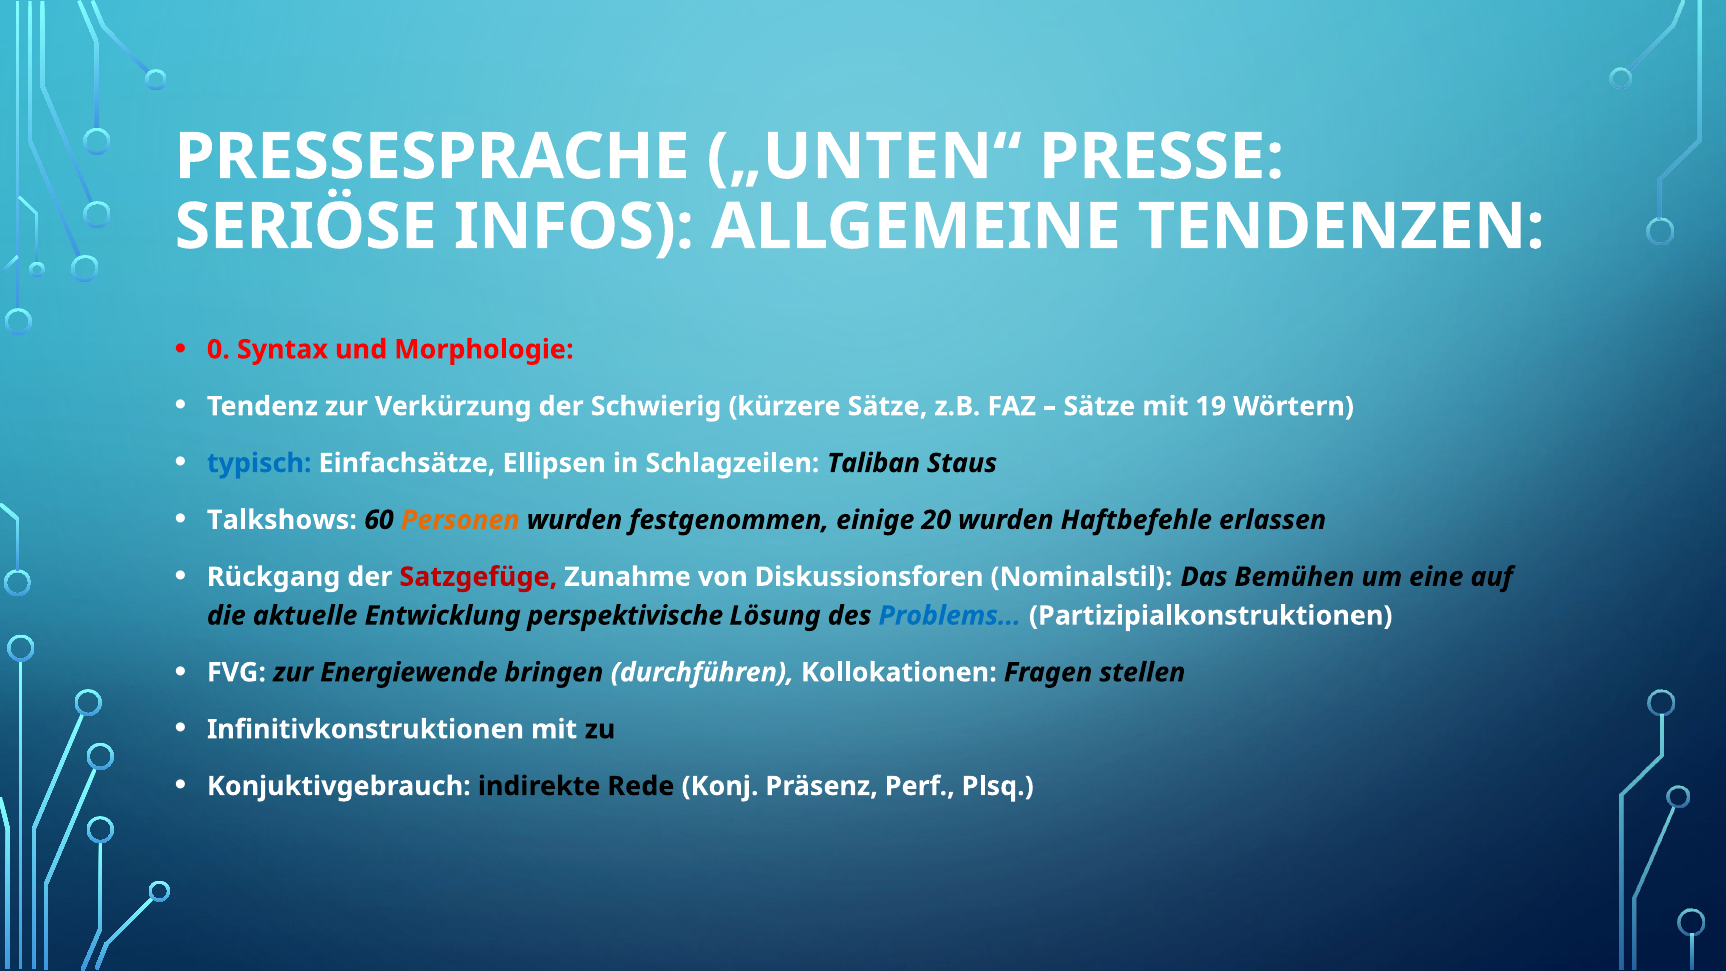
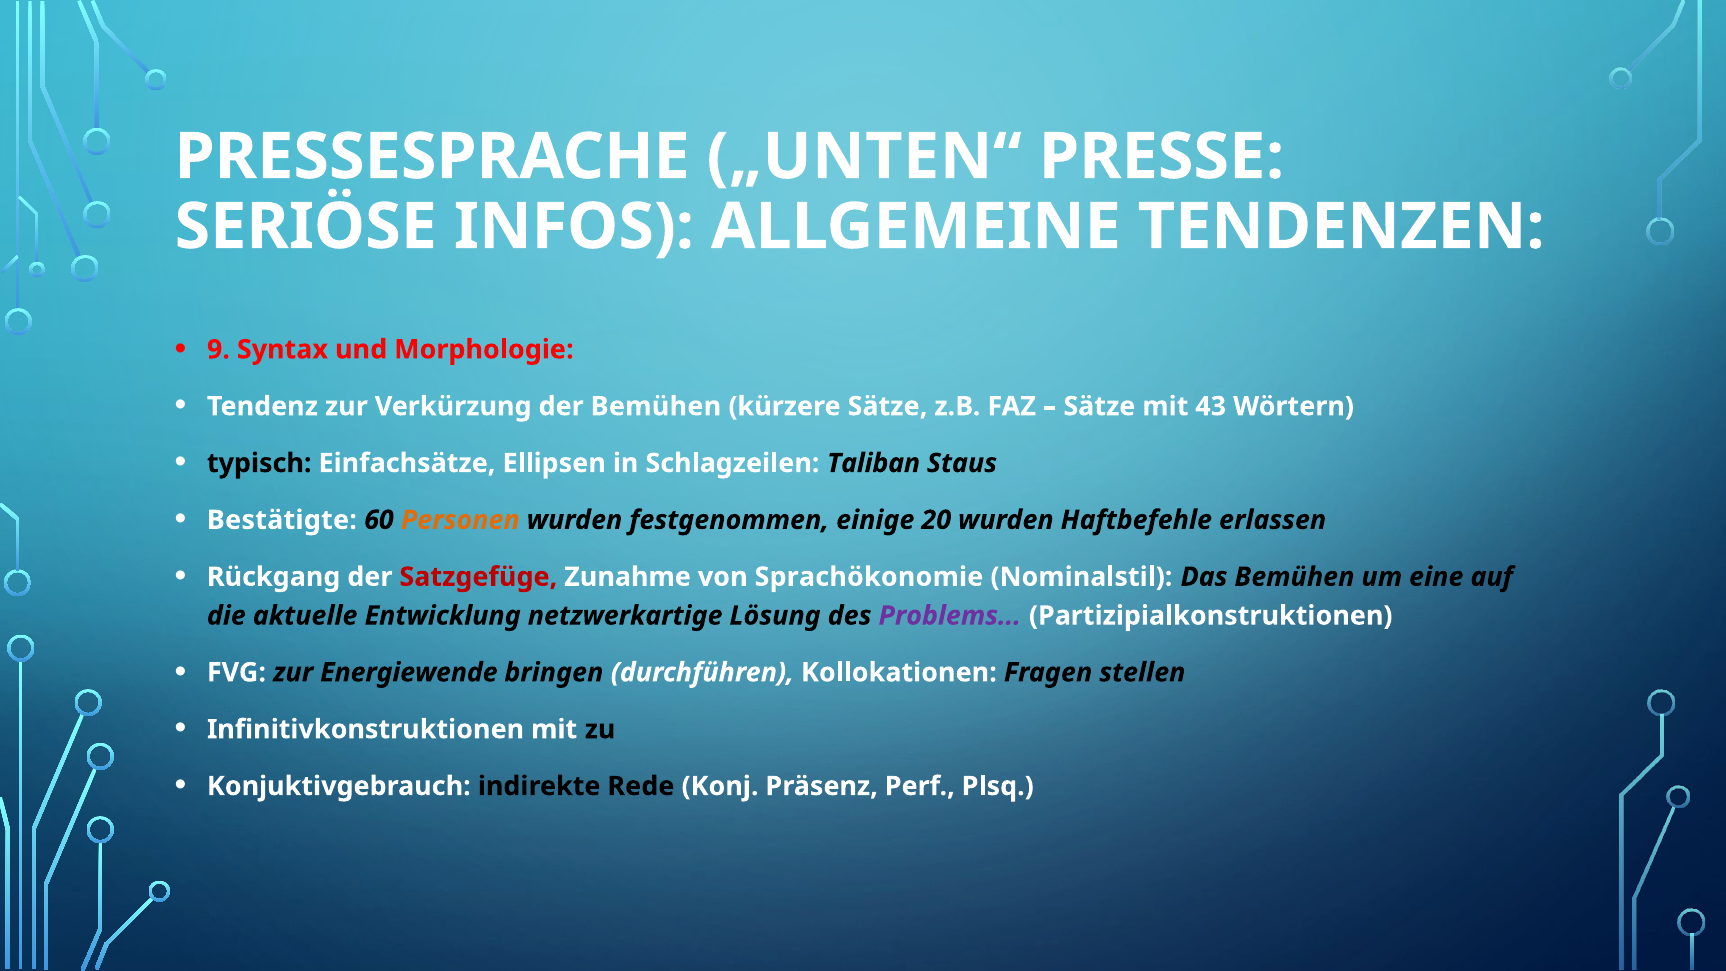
0: 0 -> 9 (218, 349)
der Schwierig: Schwierig -> Bemühen (656, 406)
19: 19 -> 43 (1211, 406)
typisch colour: blue -> black (259, 463)
Talkshows: Talkshows -> Bestätigte (282, 520)
Diskussionsforen: Diskussionsforen -> Sprachökonomie (869, 577)
perspektivische: perspektivische -> netzwerkartige (625, 616)
Problems colour: blue -> purple (950, 616)
